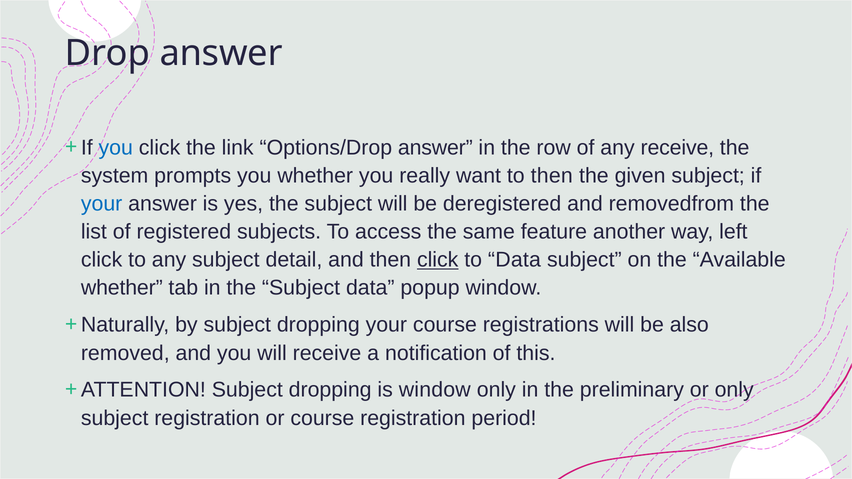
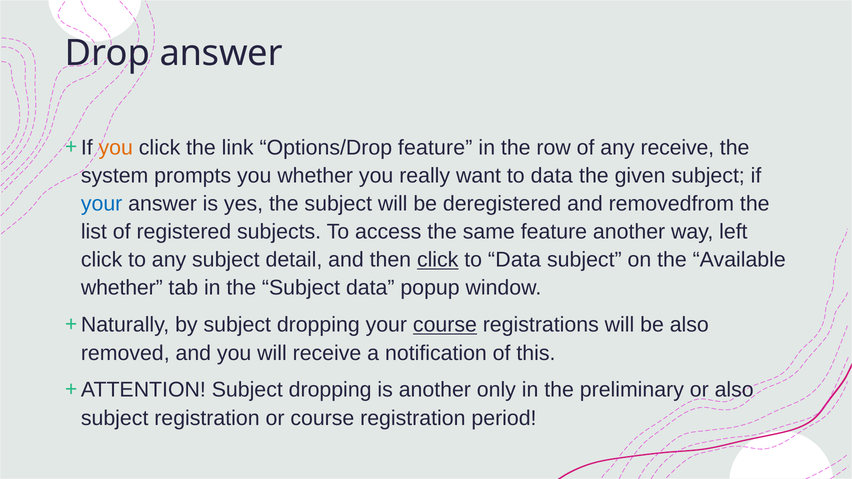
you colour: blue -> orange (116, 148)
Options/Drop answer: answer -> feature (435, 148)
want to then: then -> data (552, 176)
course underline: none -> present (445, 325)
is window: window -> another (435, 390)
or only: only -> also (734, 390)
